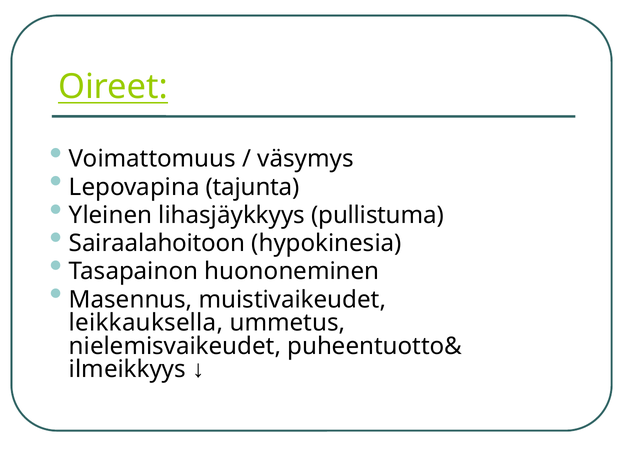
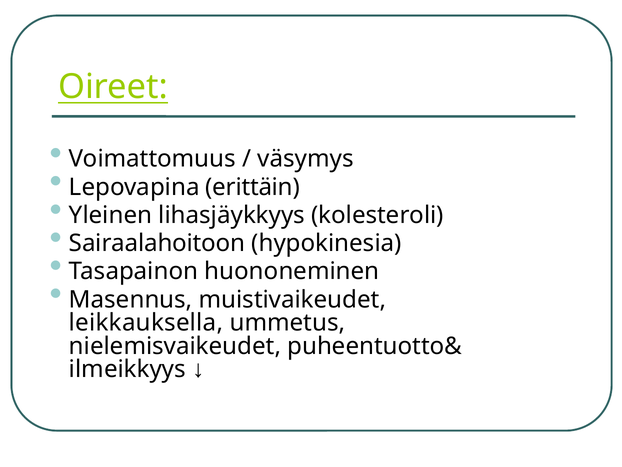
tajunta: tajunta -> erittäin (253, 187)
pullistuma: pullistuma -> kolesteroli (378, 215)
